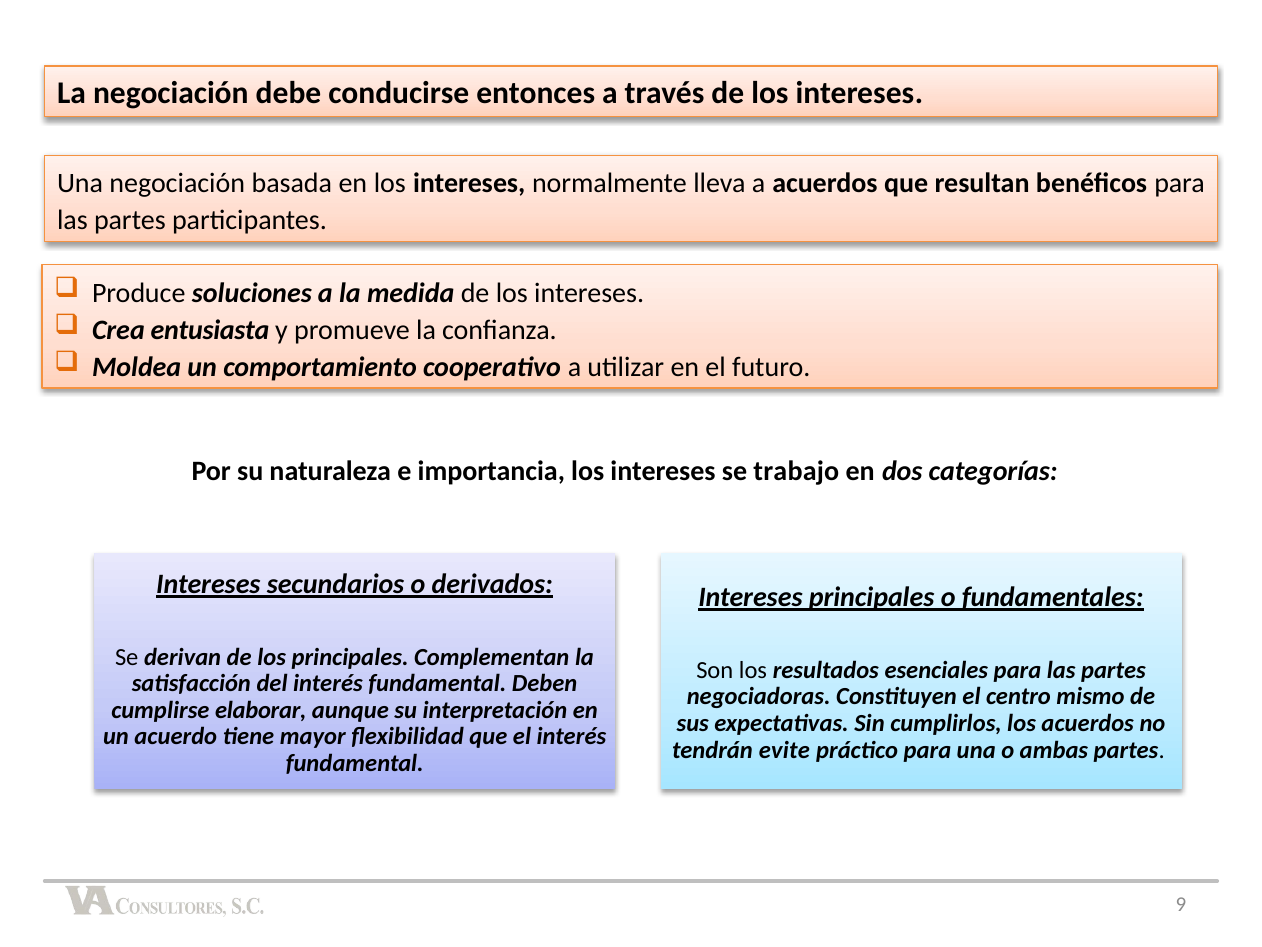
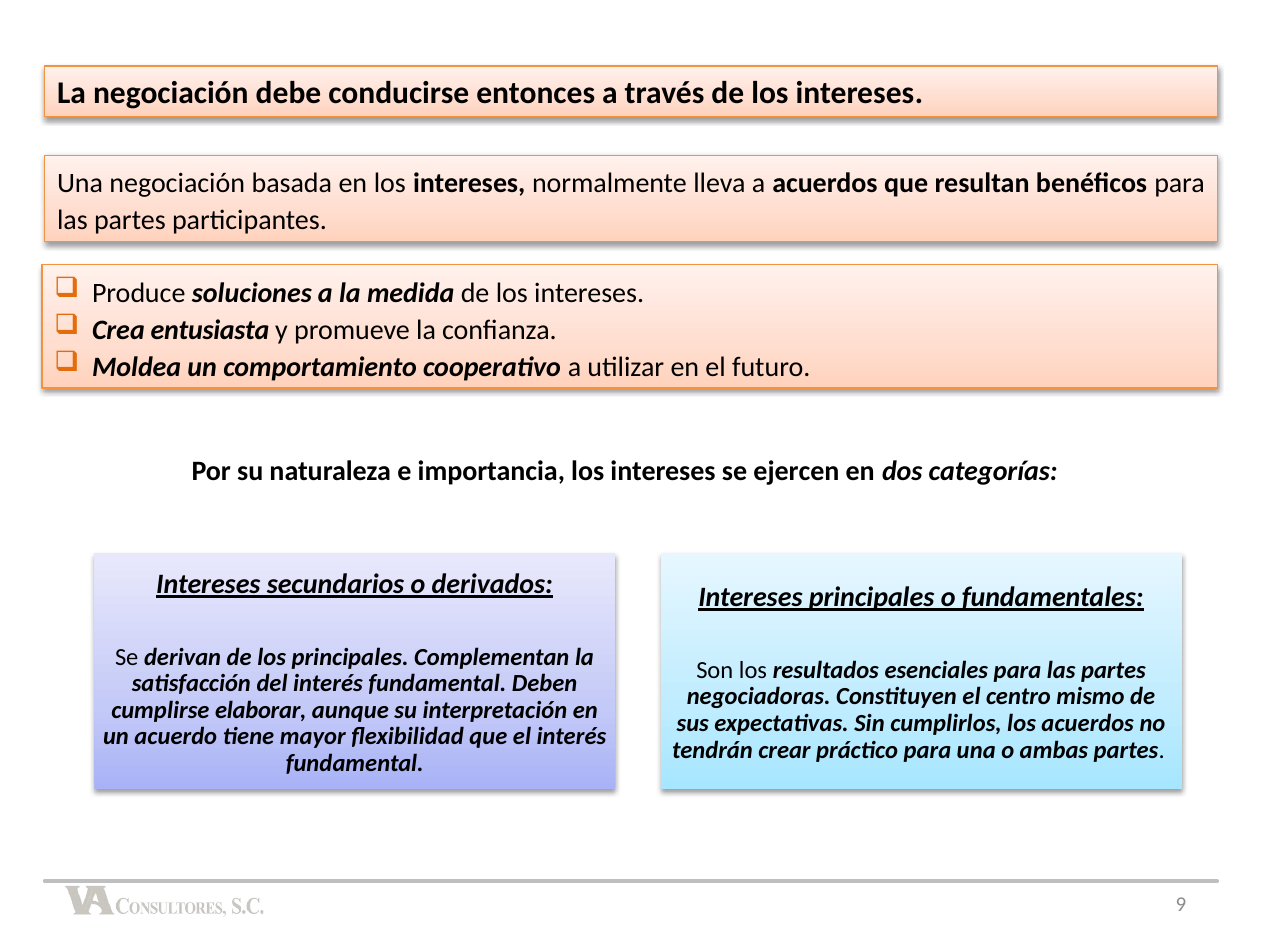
trabajo: trabajo -> ejercen (796, 471)
evite: evite -> crear (785, 750)
